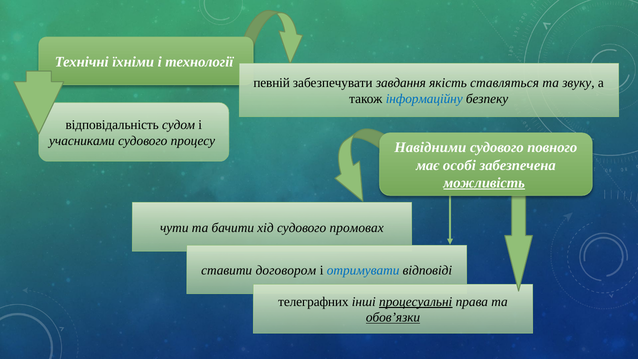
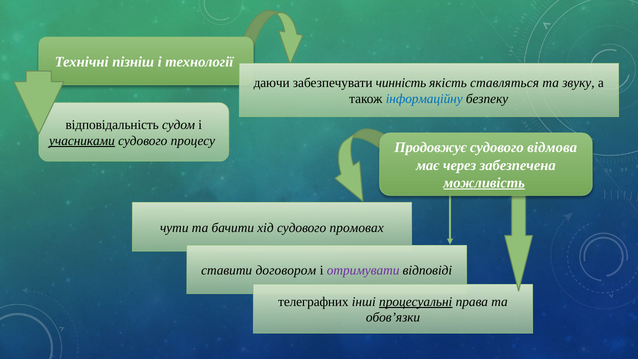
їхніми: їхніми -> пізніш (133, 62)
певній: певній -> даючи (272, 83)
завдання: завдання -> чинність (401, 83)
учасниками underline: none -> present (82, 141)
Навідними: Навідними -> Продовжує (430, 148)
повного: повного -> відмова (552, 148)
особі: особі -> через (460, 165)
отримувати colour: blue -> purple (363, 270)
обов’язки underline: present -> none (393, 317)
